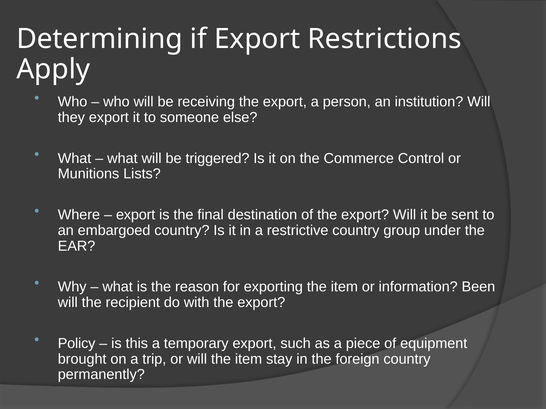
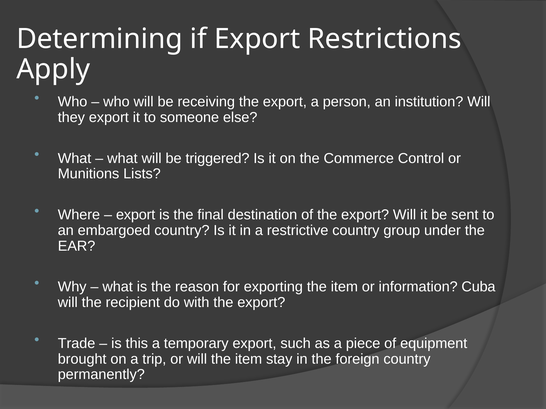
Been: Been -> Cuba (478, 287)
Policy: Policy -> Trade (77, 344)
